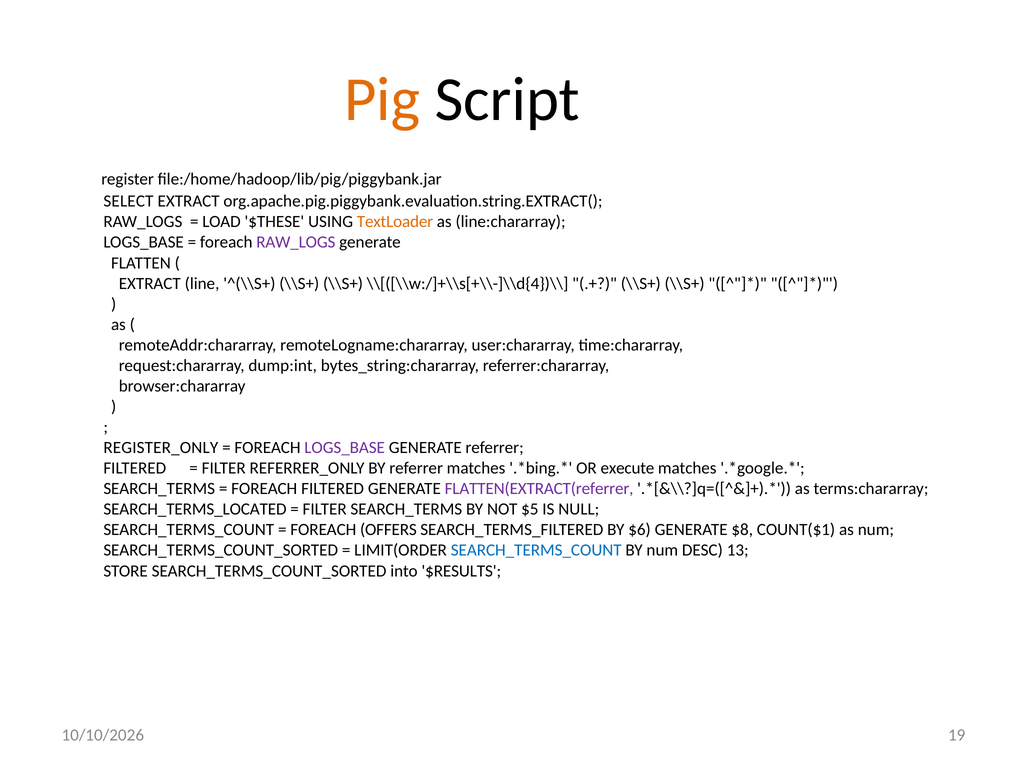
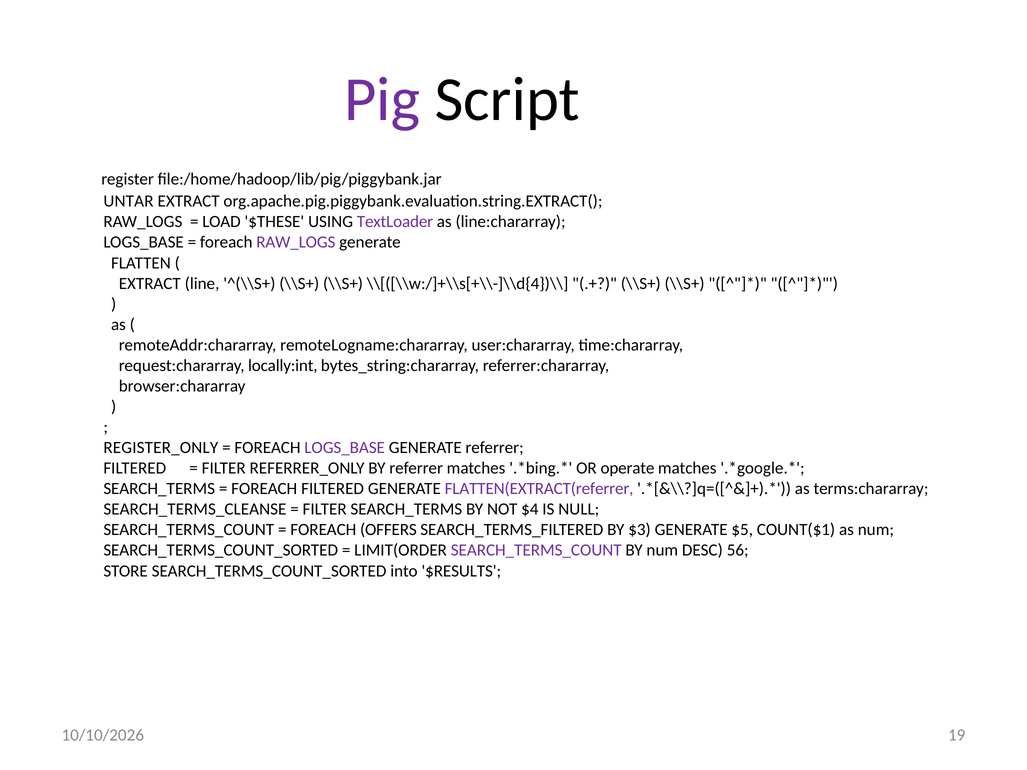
Pig colour: orange -> purple (382, 99)
SELECT: SELECT -> UNTAR (128, 201)
TextLoader colour: orange -> purple (395, 222)
dump:int: dump:int -> locally:int (283, 366)
execute: execute -> operate (627, 468)
SEARCH_TERMS_LOCATED: SEARCH_TERMS_LOCATED -> SEARCH_TERMS_CLEANSE (195, 509)
$5: $5 -> $4 (530, 509)
$6: $6 -> $3 (640, 530)
$8: $8 -> $5 (742, 530)
SEARCH_TERMS_COUNT colour: blue -> purple (536, 551)
13: 13 -> 56 (738, 551)
